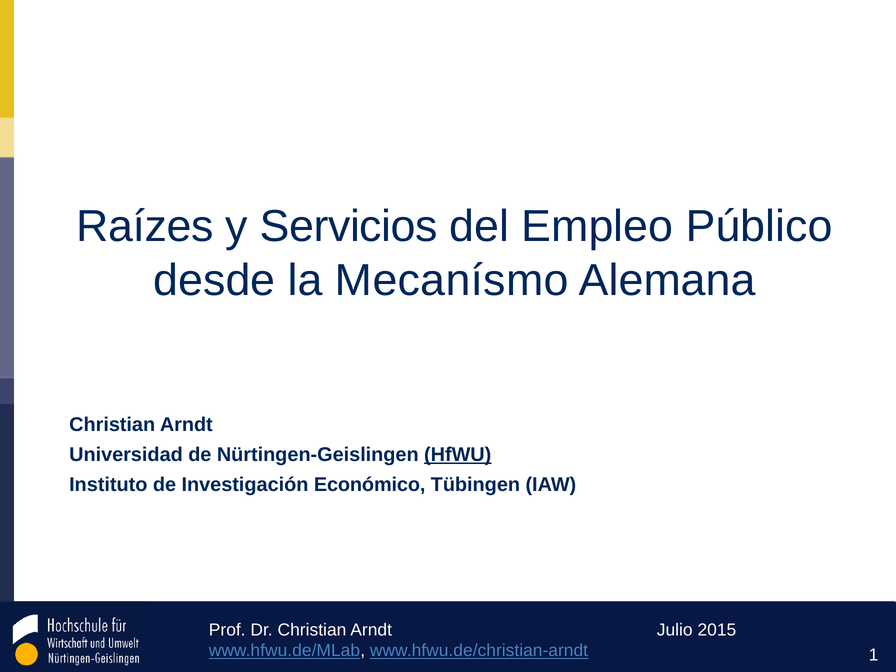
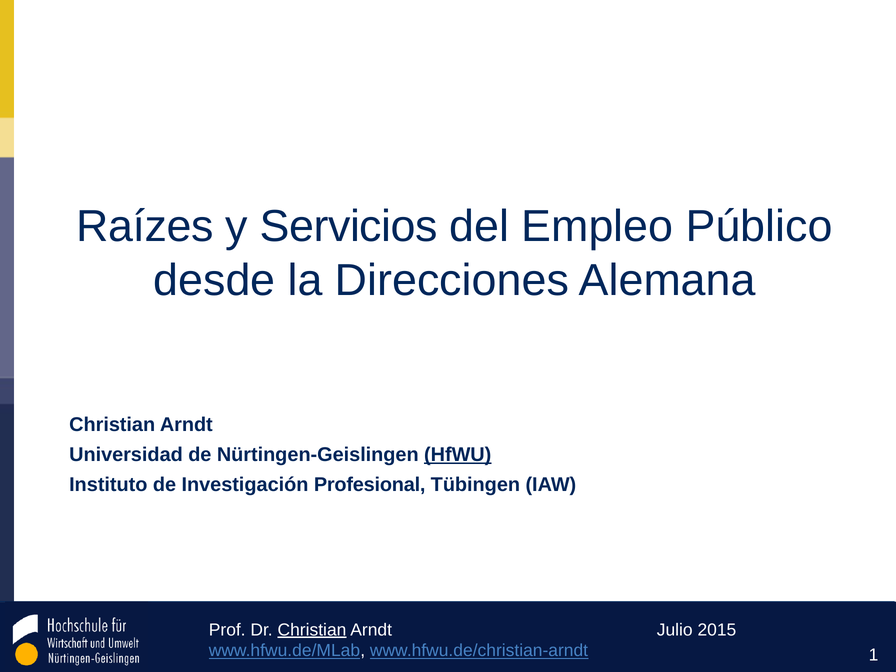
Mecanísmo: Mecanísmo -> Direcciones (452, 280)
Económico: Económico -> Profesional (370, 485)
Christian underline: none -> present (312, 630)
